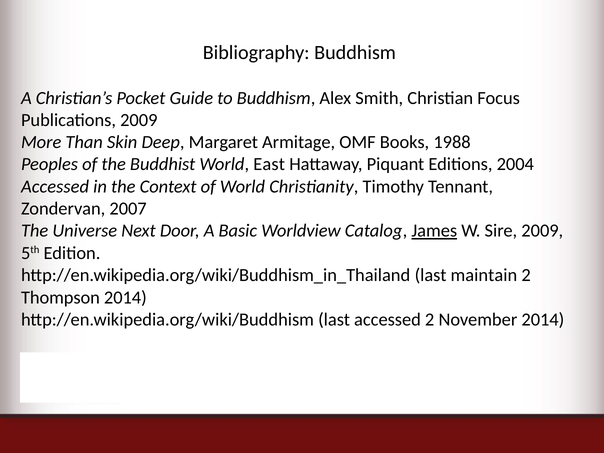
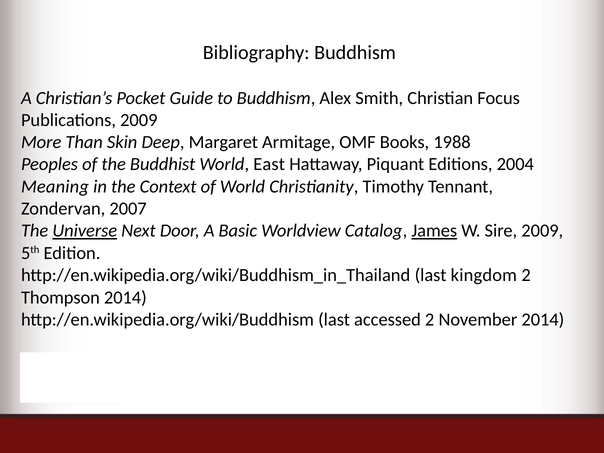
Accessed: Accessed -> Meaning (55, 187)
Universe underline: none -> present (85, 231)
maintain: maintain -> kingdom (484, 275)
